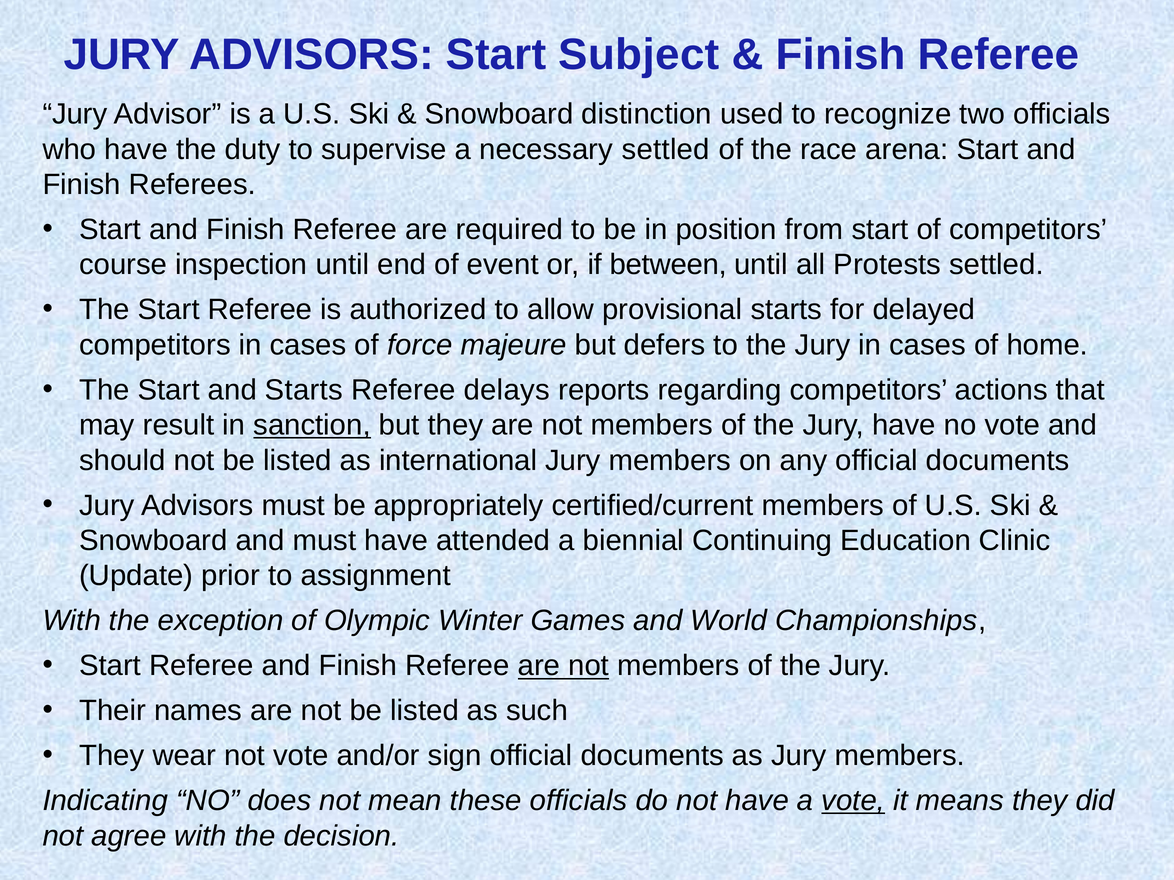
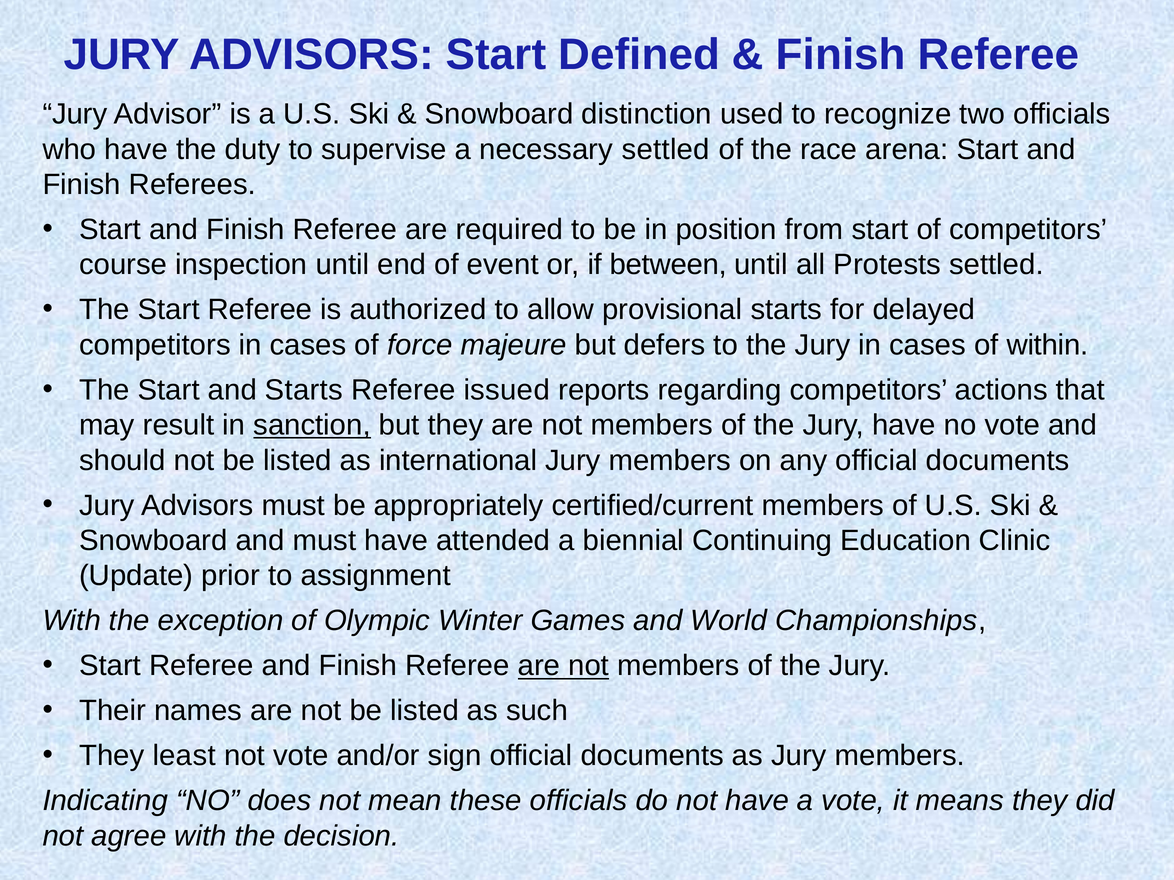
Subject: Subject -> Defined (639, 55)
home: home -> within (1048, 345)
delays: delays -> issued (507, 390)
wear: wear -> least (184, 756)
vote underline: present -> none (853, 801)
